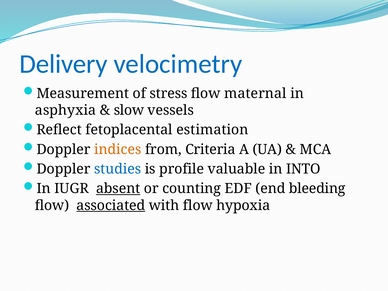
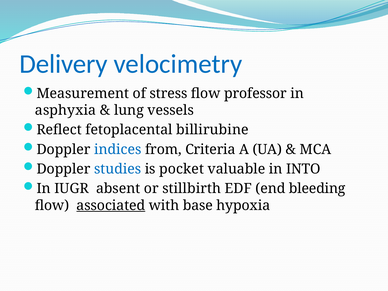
maternal: maternal -> professor (255, 93)
slow: slow -> lung (129, 110)
estimation: estimation -> billirubine (212, 130)
indices colour: orange -> blue (118, 149)
profile: profile -> pocket (182, 169)
absent underline: present -> none (118, 189)
counting: counting -> stillbirth (192, 189)
with flow: flow -> base (198, 205)
